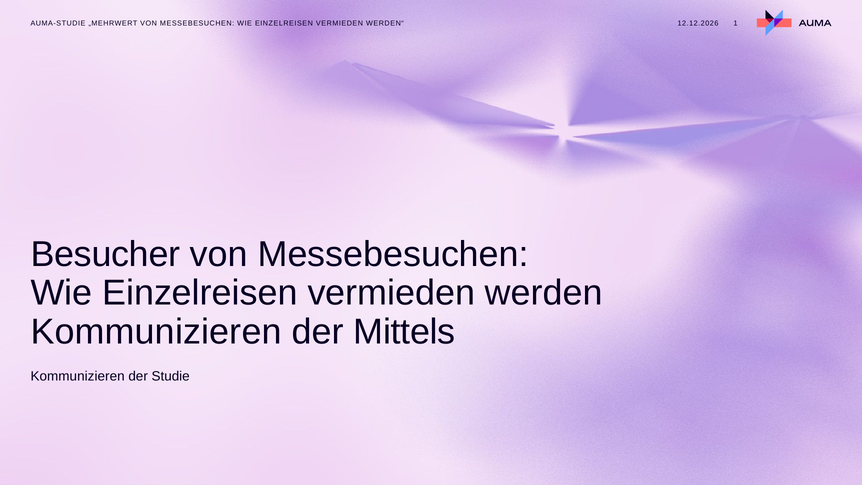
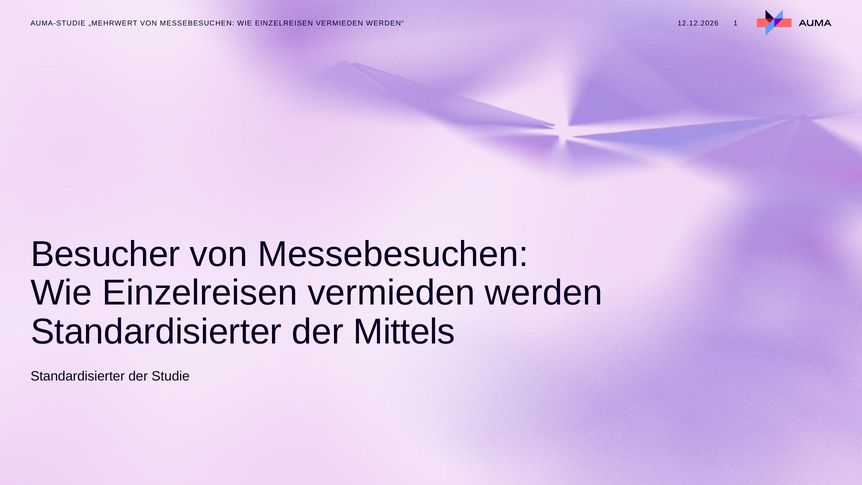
Kommunizieren: Kommunizieren -> Standardisierter (156, 332)
Kommunizieren: Kommunizieren -> Standardisierter (78, 376)
